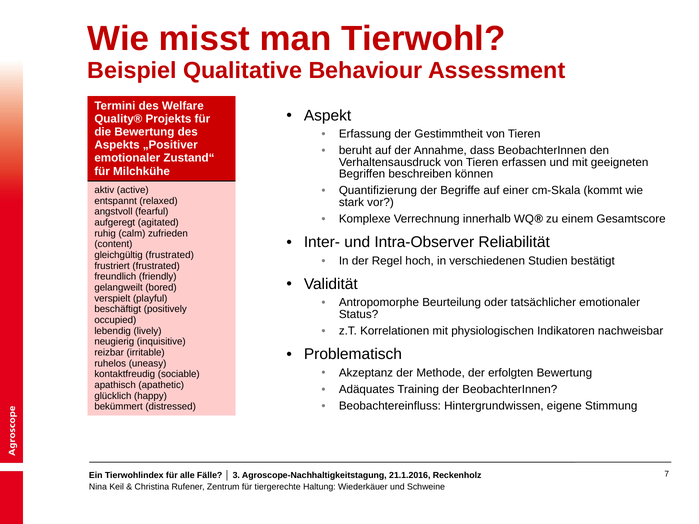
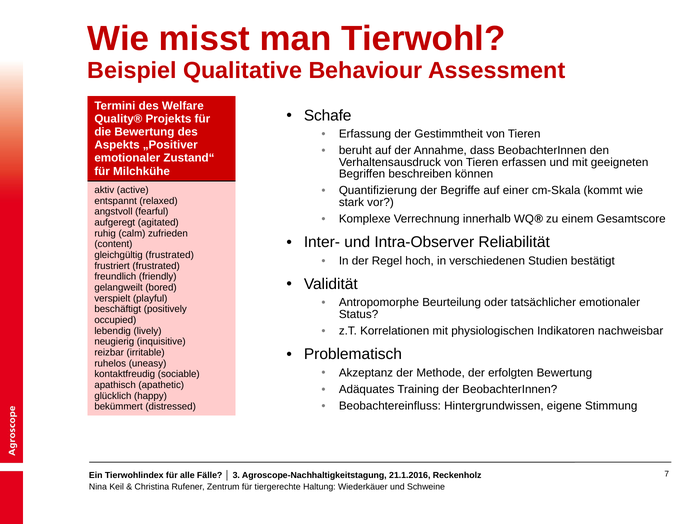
Aspekt: Aspekt -> Schafe (328, 115)
